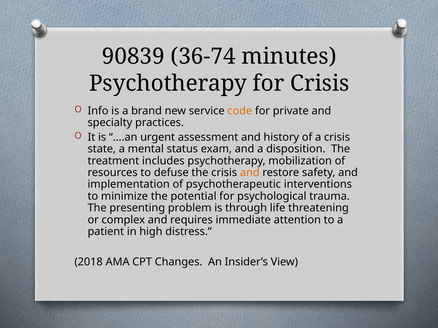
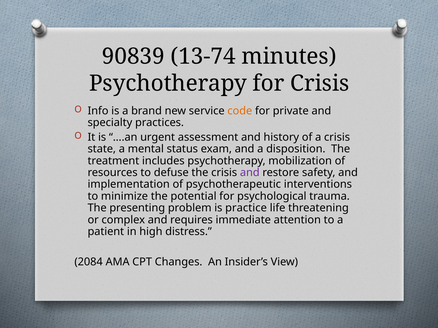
36-74: 36-74 -> 13-74 (203, 56)
and colour: orange -> purple (250, 173)
through: through -> practice (246, 208)
2018: 2018 -> 2084 (89, 262)
